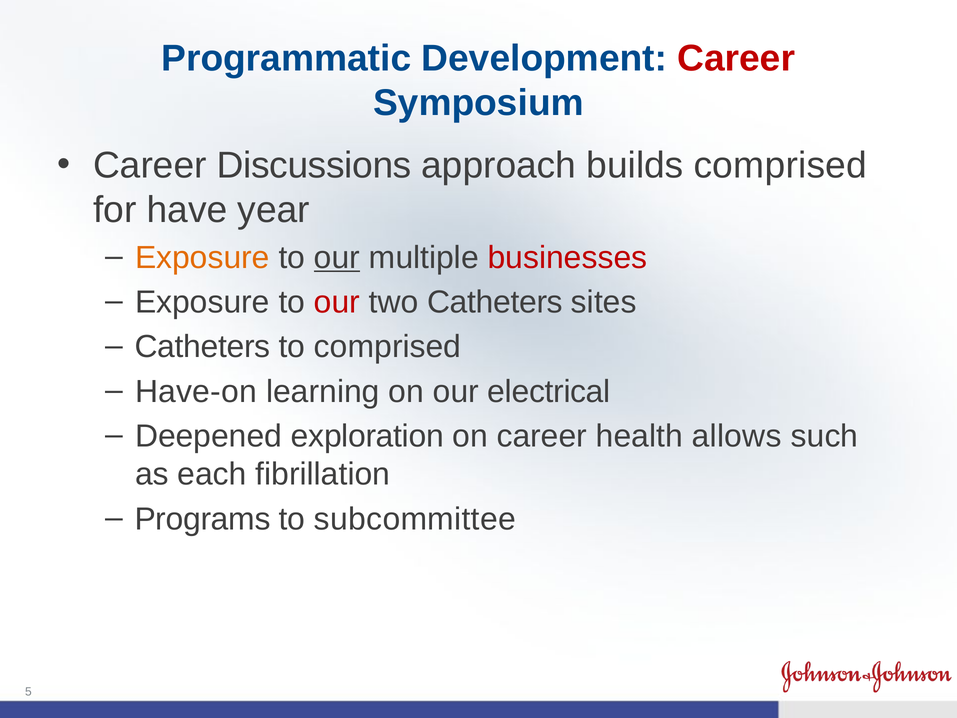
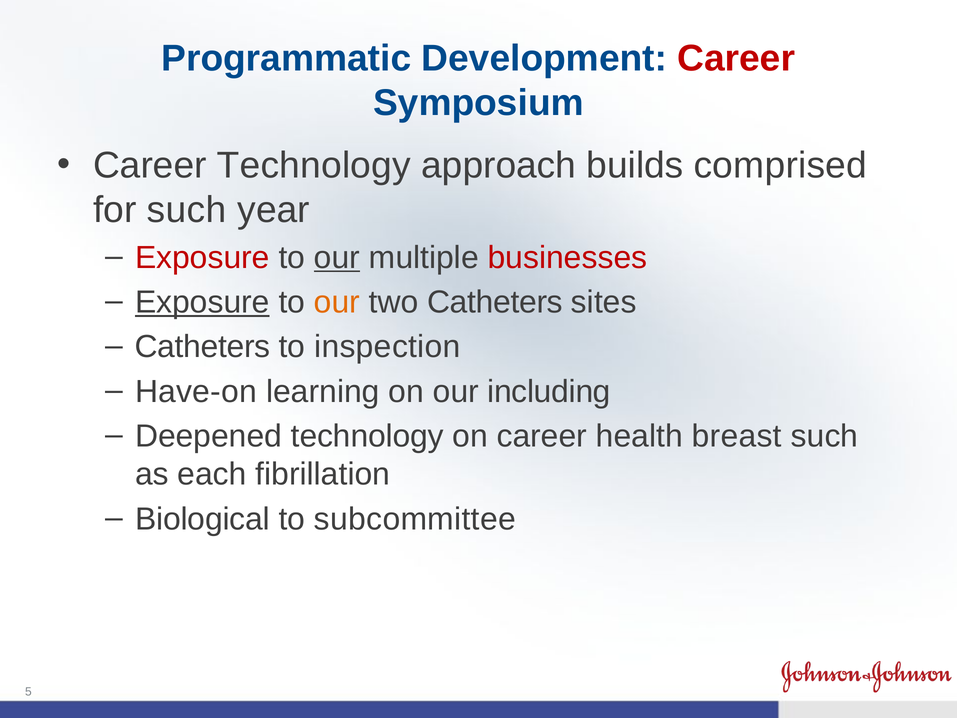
Career Discussions: Discussions -> Technology (314, 165)
for have: have -> such (187, 210)
Exposure colour: orange -> red (202, 257)
Exposure underline: none -> present (202, 302)
our colour: red -> orange (337, 302)
to comprised: comprised -> inspection (387, 347)
electrical: electrical -> including (549, 391)
Deepened exploration: exploration -> technology (367, 436)
allows: allows -> breast (737, 436)
Programs: Programs -> Biological (202, 519)
